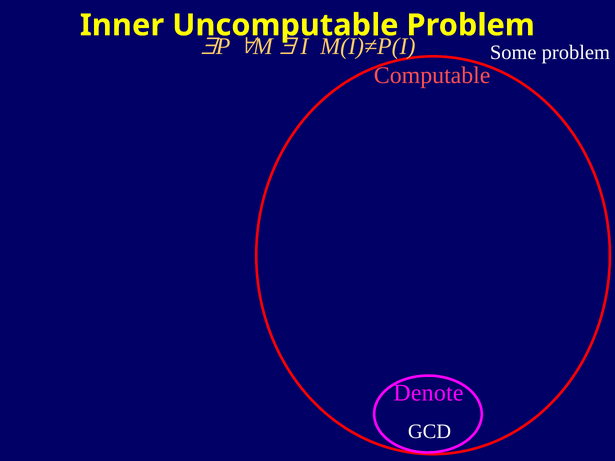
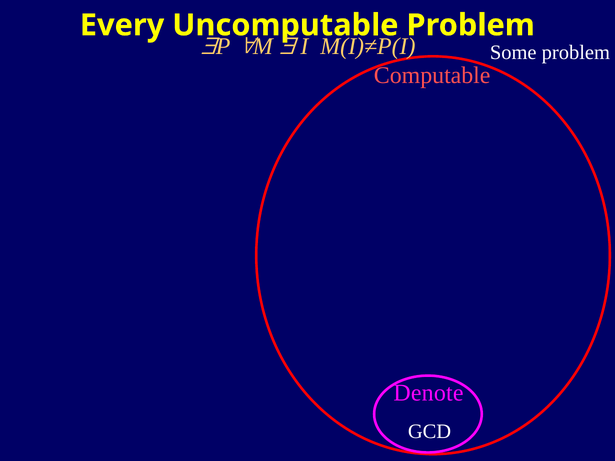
Inner: Inner -> Every (122, 25)
